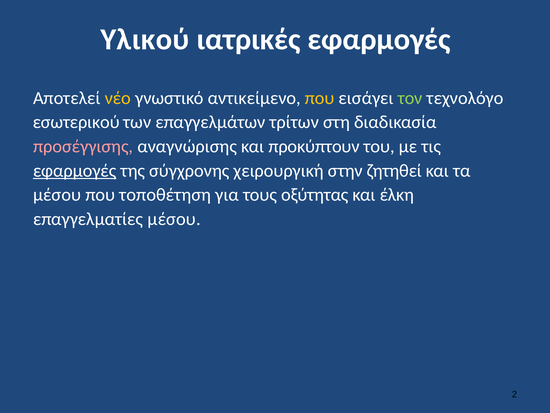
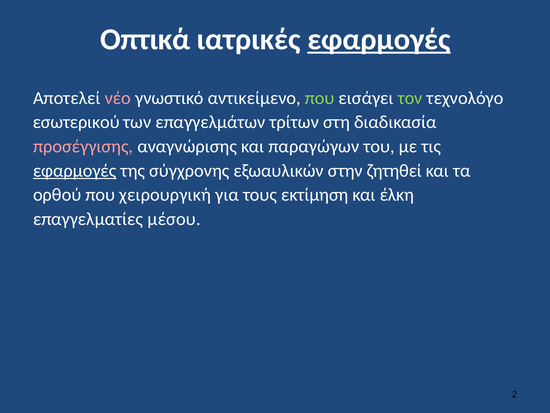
Υλικού: Υλικού -> Οπτικά (145, 39)
εφαρμογές underline: none -> present (379, 39)
νέο colour: yellow -> pink (118, 98)
που colour: yellow -> light green (320, 98)
προκύπτουν: προκύπτουν -> παραγώγων (314, 146)
χειρουργική: χειρουργική -> εξωαυλικών (279, 170)
μέσου: μέσου -> ορθού (57, 195)
τοποθέτηση: τοποθέτηση -> χειρουργική (165, 195)
οξύτητας: οξύτητας -> εκτίμηση (315, 195)
